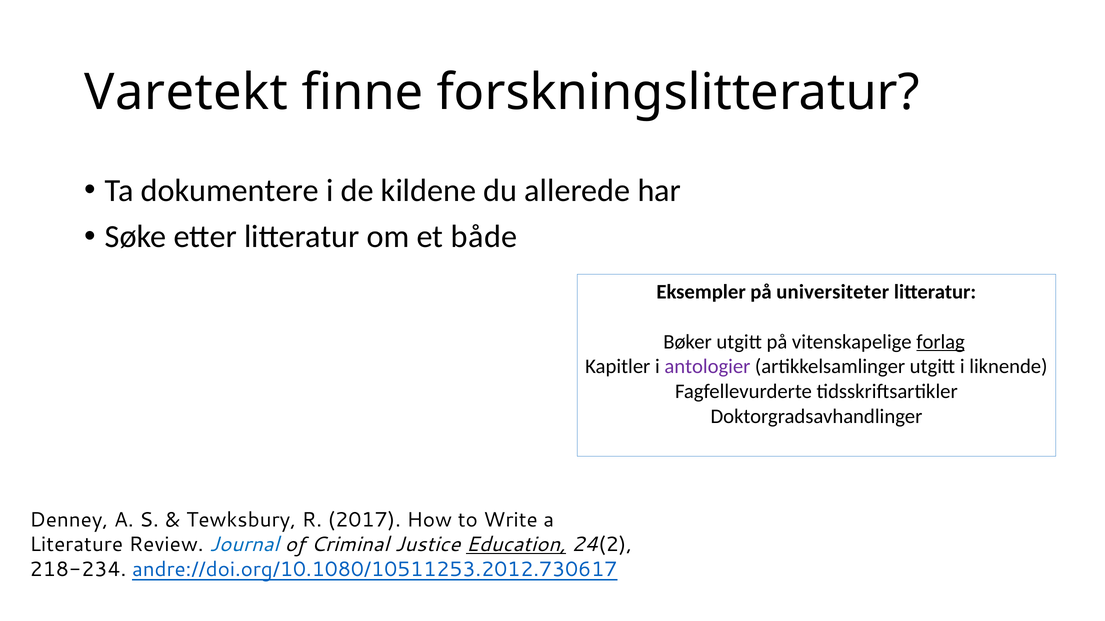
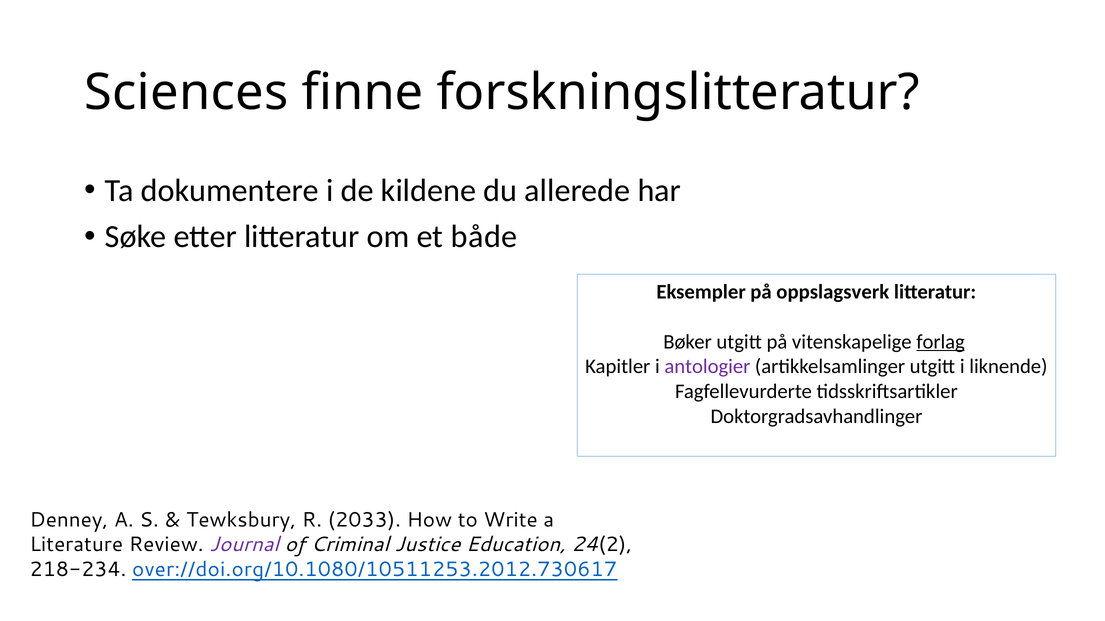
Varetekt: Varetekt -> Sciences (186, 93)
universiteter: universiteter -> oppslagsverk (833, 292)
2017: 2017 -> 2033 (364, 520)
Journal colour: blue -> purple (244, 545)
Education underline: present -> none (516, 545)
andre://doi.org/10.1080/10511253.2012.730617: andre://doi.org/10.1080/10511253.2012.730617 -> over://doi.org/10.1080/10511253.2012.730617 (375, 570)
